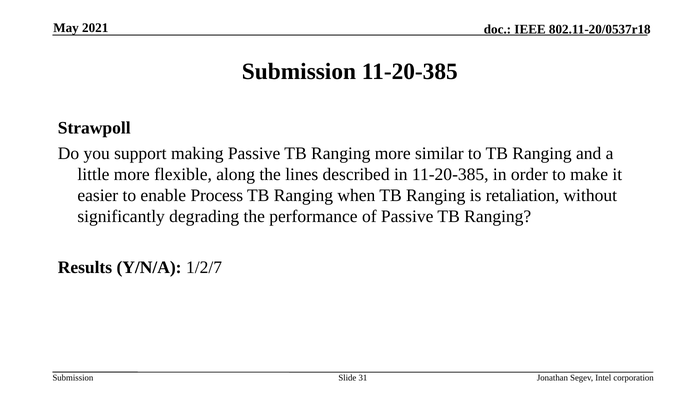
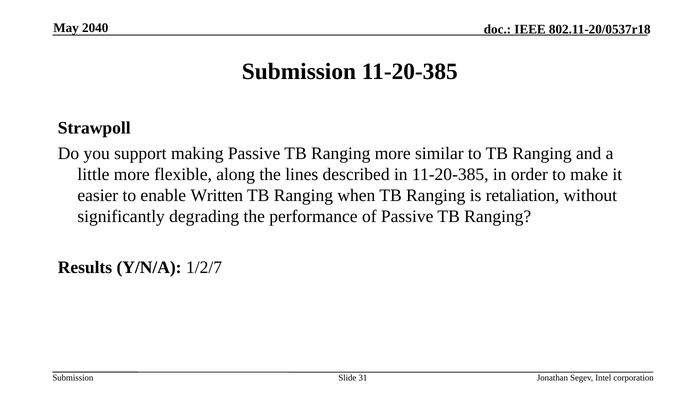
2021: 2021 -> 2040 (95, 28)
Process: Process -> Written (217, 195)
